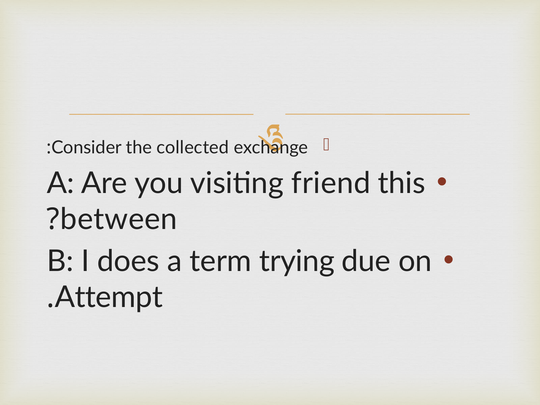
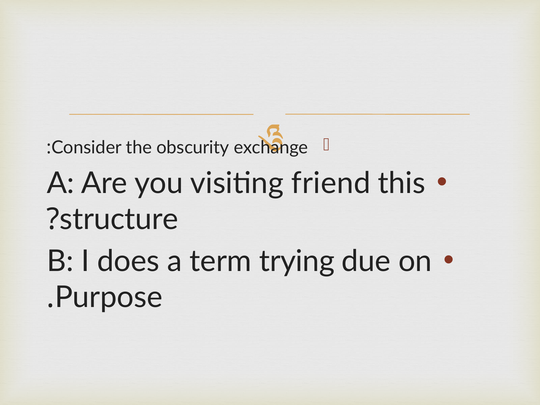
collected: collected -> obscurity (193, 148)
between: between -> structure (119, 219)
Attempt: Attempt -> Purpose (109, 297)
